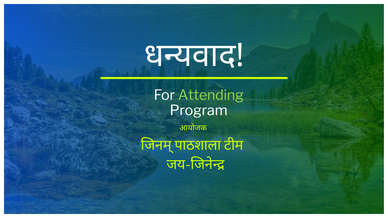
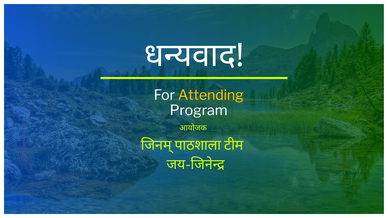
Attending colour: light green -> yellow (211, 95)
